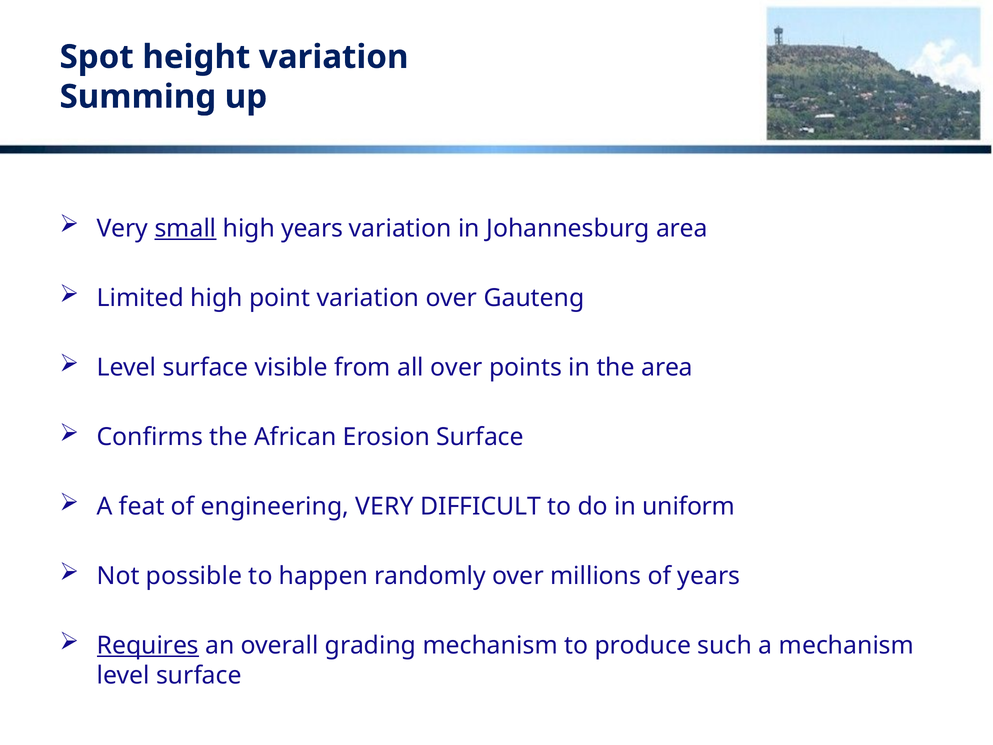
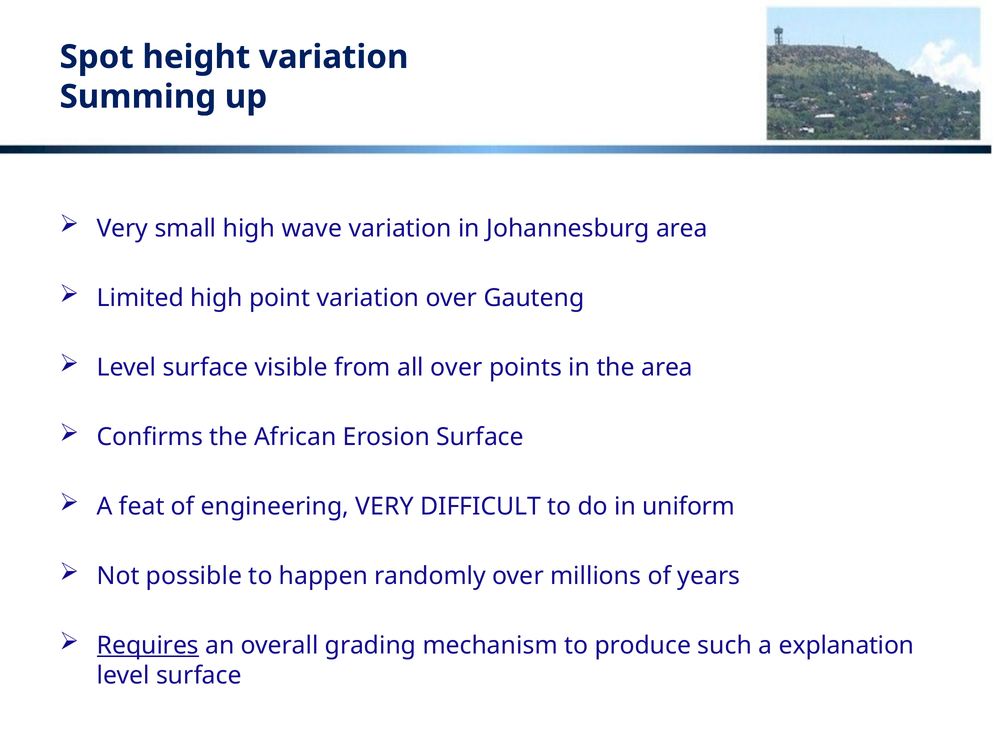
small underline: present -> none (185, 228)
high years: years -> wave (312, 228)
a mechanism: mechanism -> explanation (847, 645)
